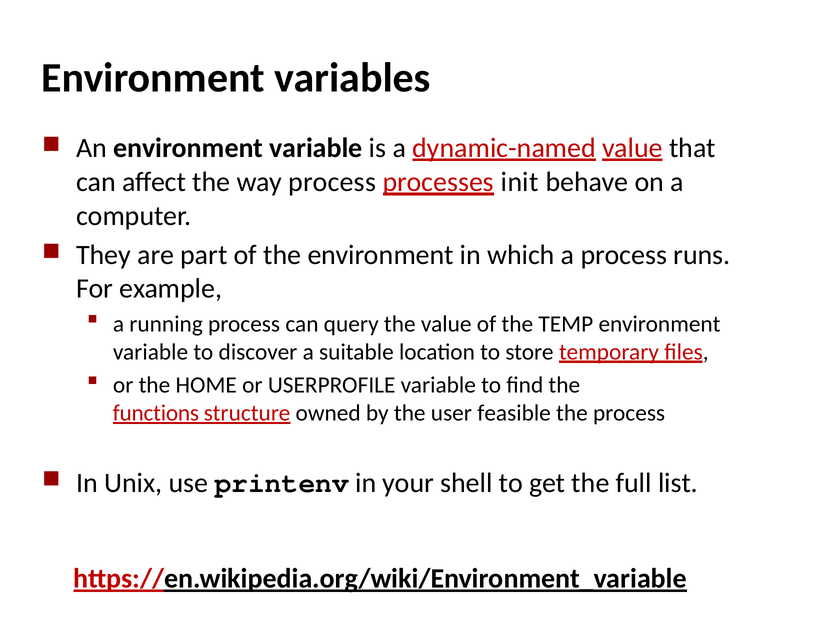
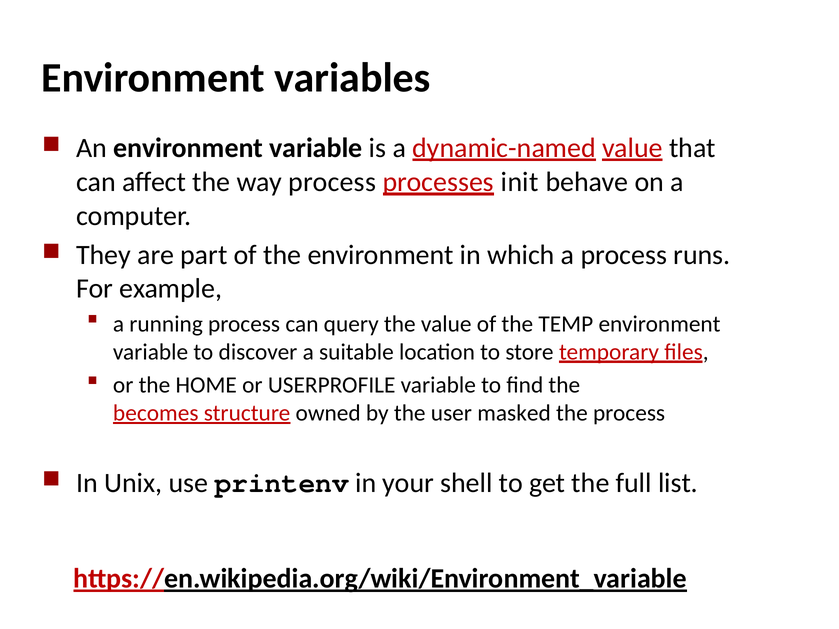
functions: functions -> becomes (156, 413)
feasible: feasible -> masked (514, 413)
